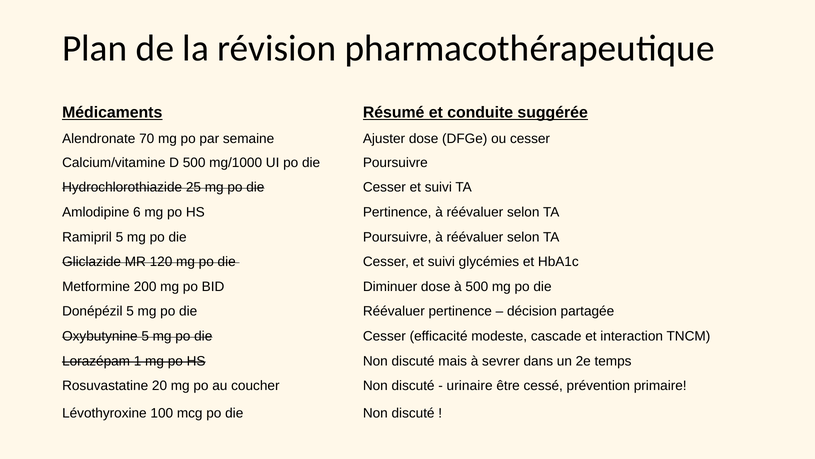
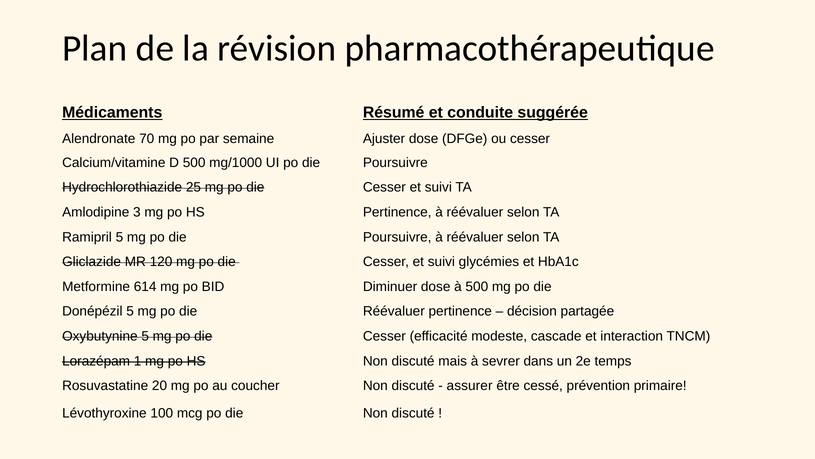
6: 6 -> 3 (137, 212)
200: 200 -> 614 (145, 286)
urinaire: urinaire -> assurer (470, 385)
